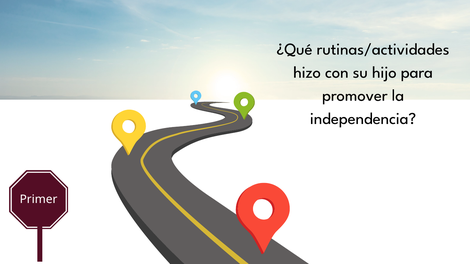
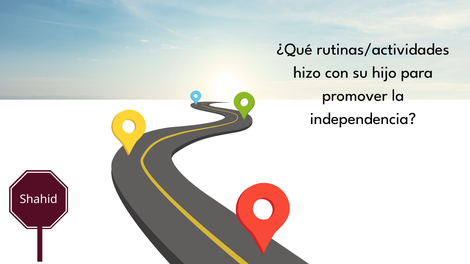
Primer: Primer -> Shahid (39, 200)
